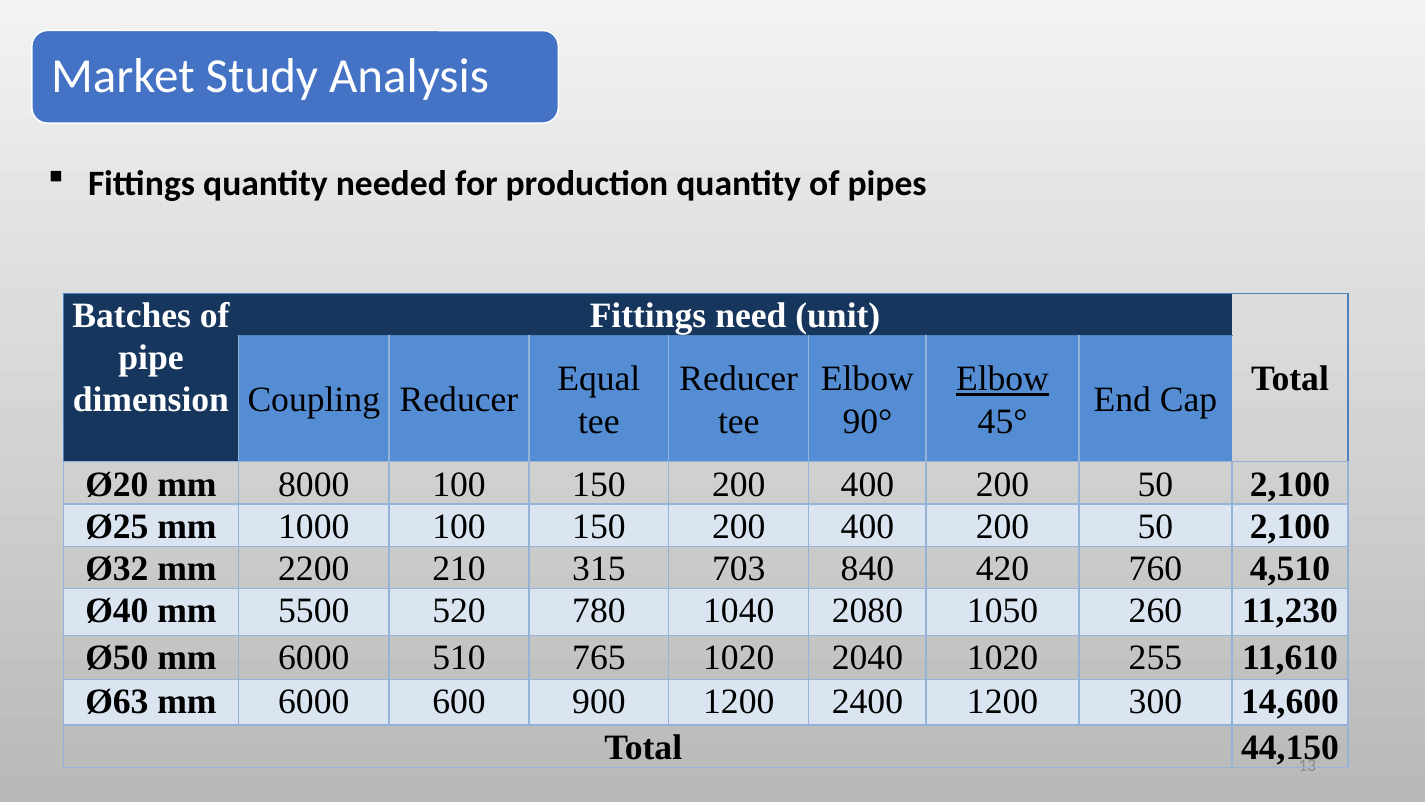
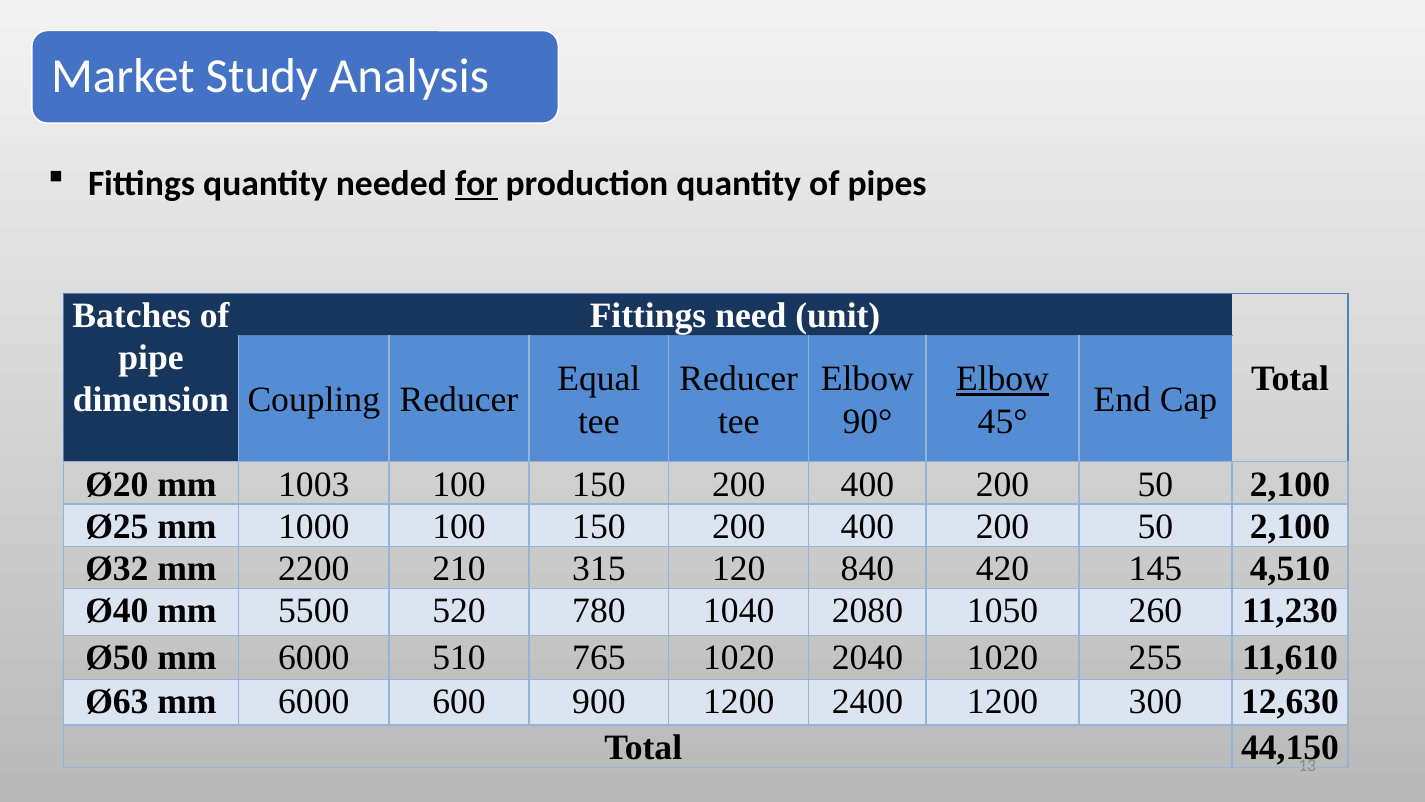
for underline: none -> present (476, 183)
8000: 8000 -> 1003 (314, 484)
703: 703 -> 120 (739, 569)
760: 760 -> 145 (1155, 569)
14,600: 14,600 -> 12,630 (1290, 702)
